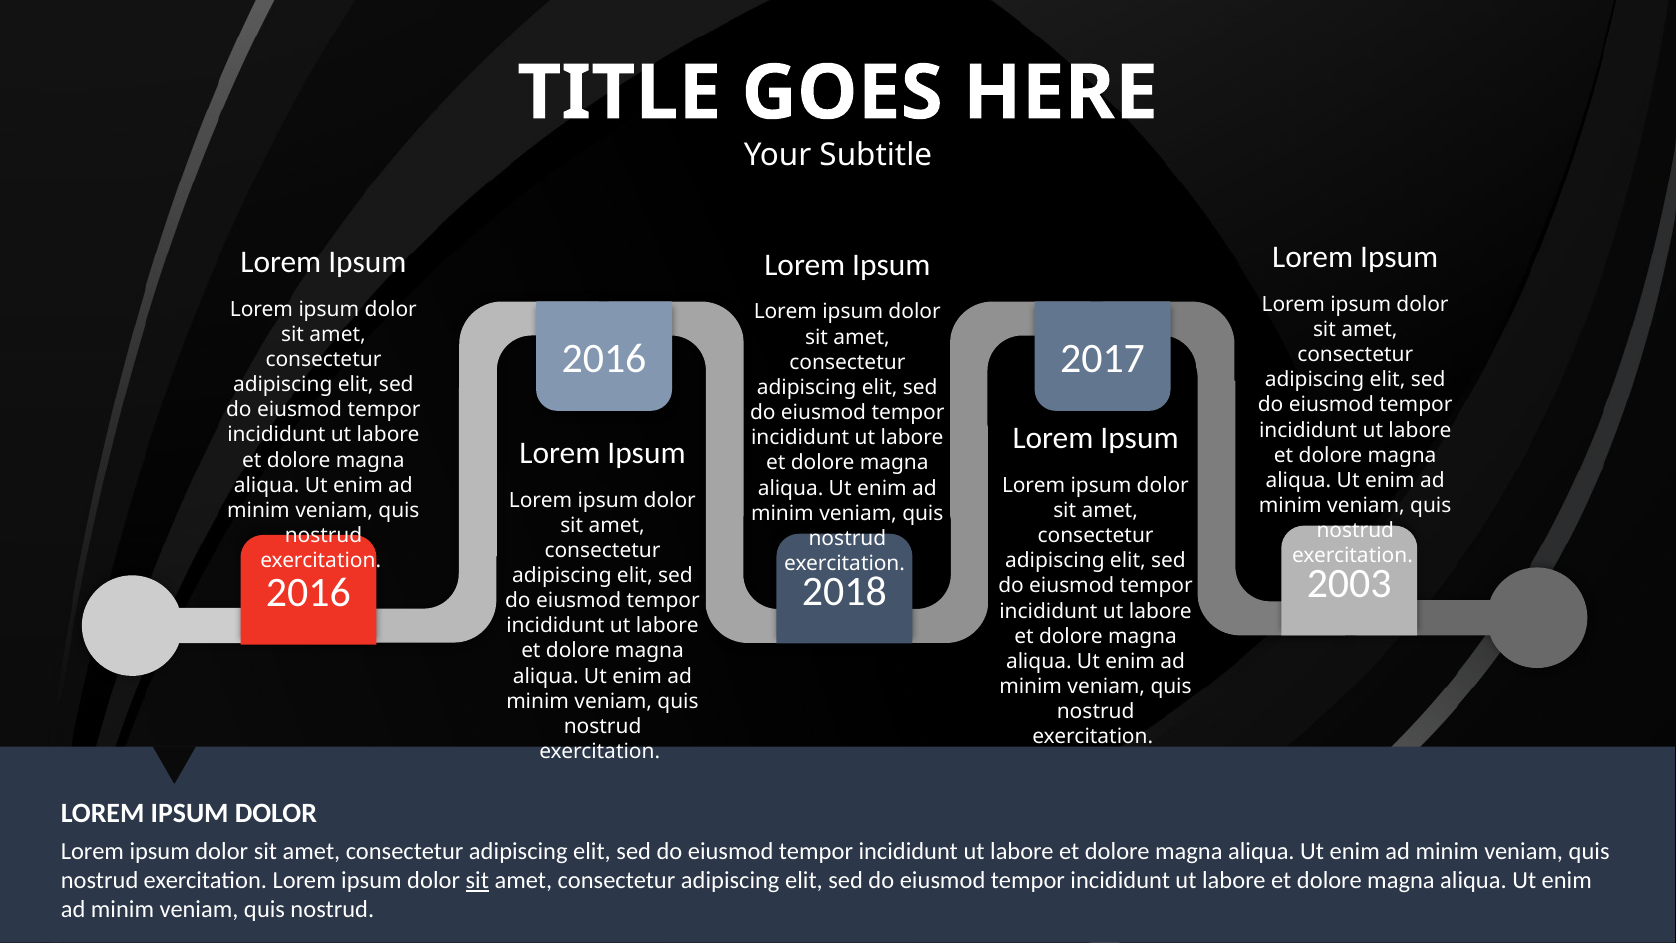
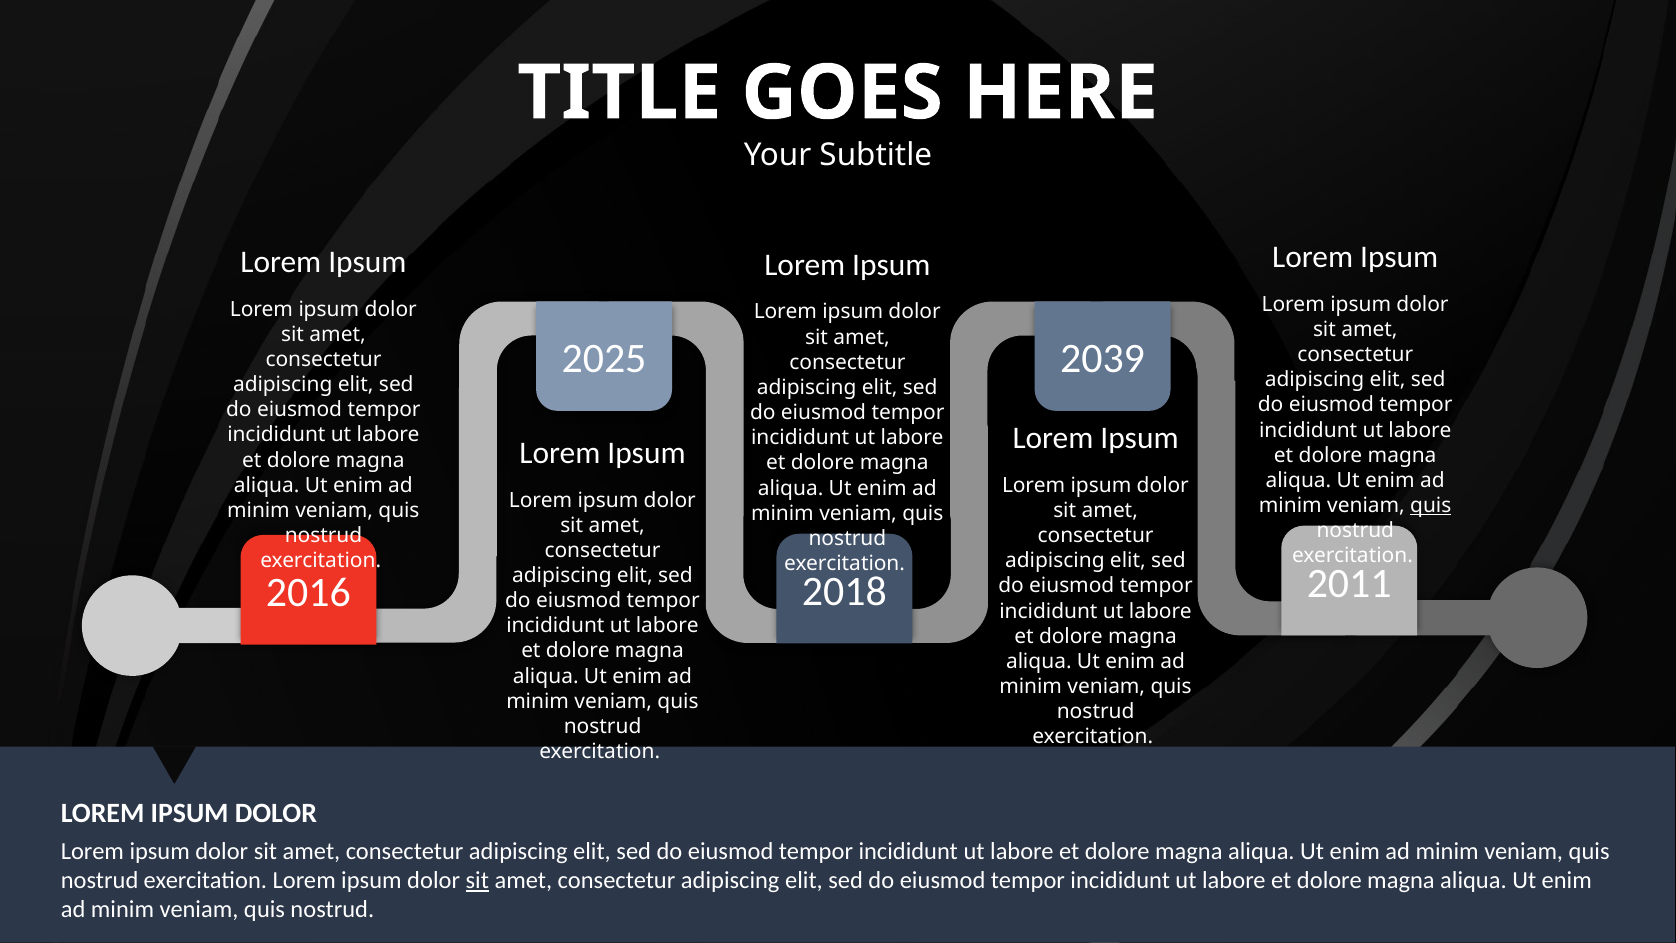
2016: 2016 -> 2025 (604, 359)
2017: 2017 -> 2039 (1103, 359)
quis underline: none -> present (1431, 505)
2003: 2003 -> 2011 (1349, 583)
